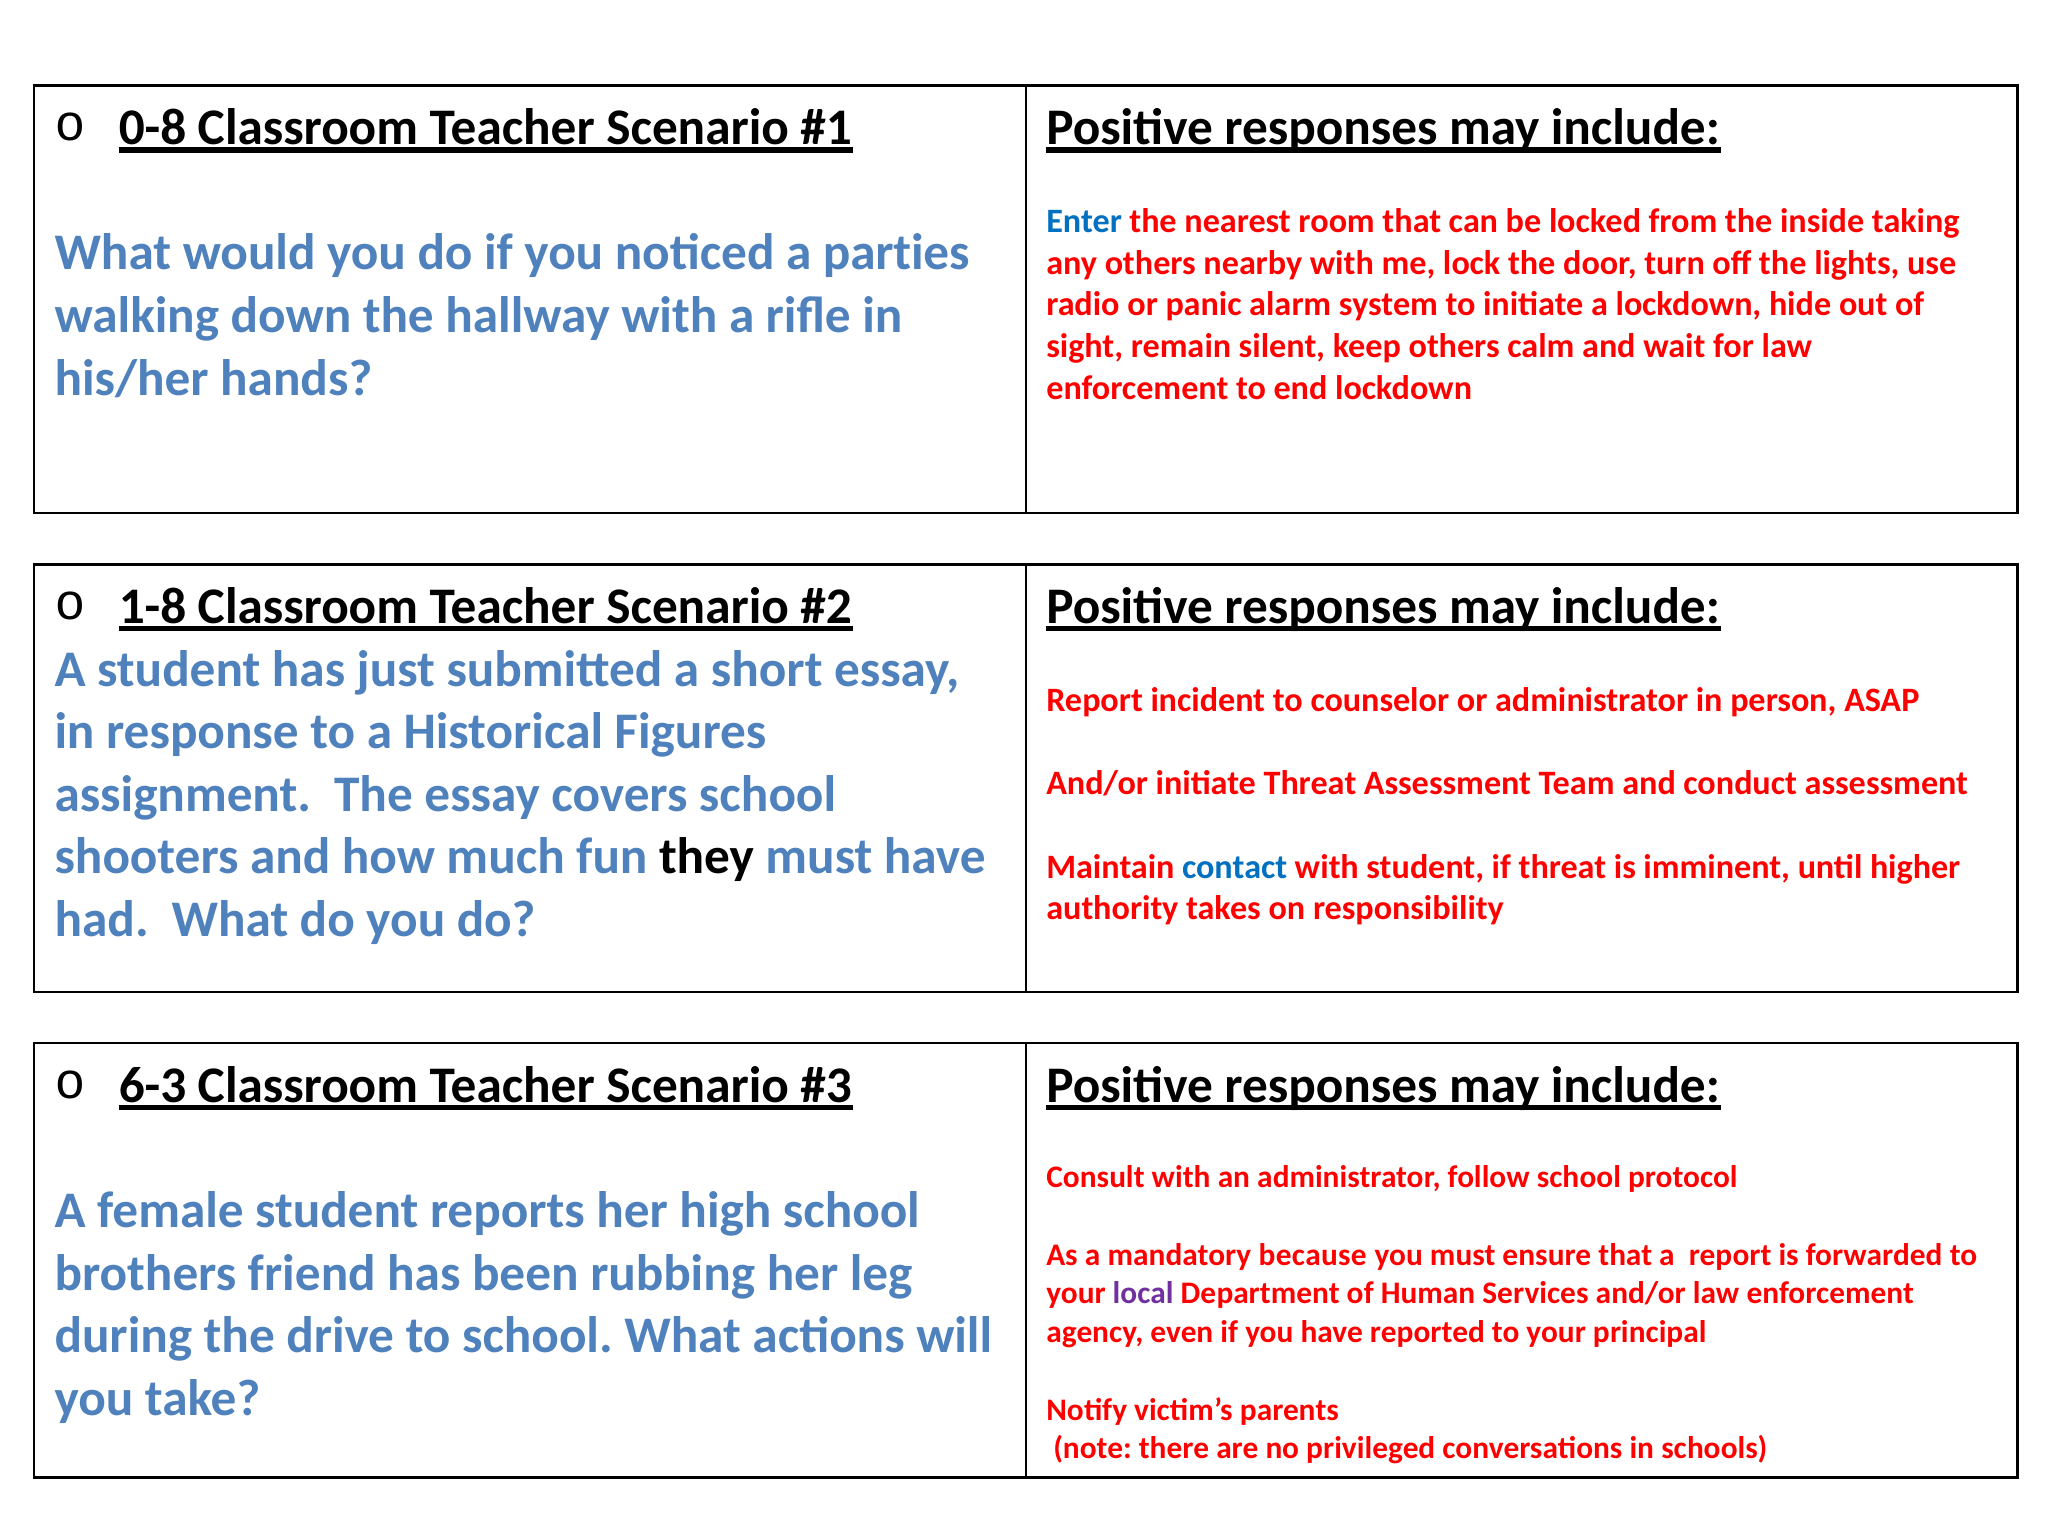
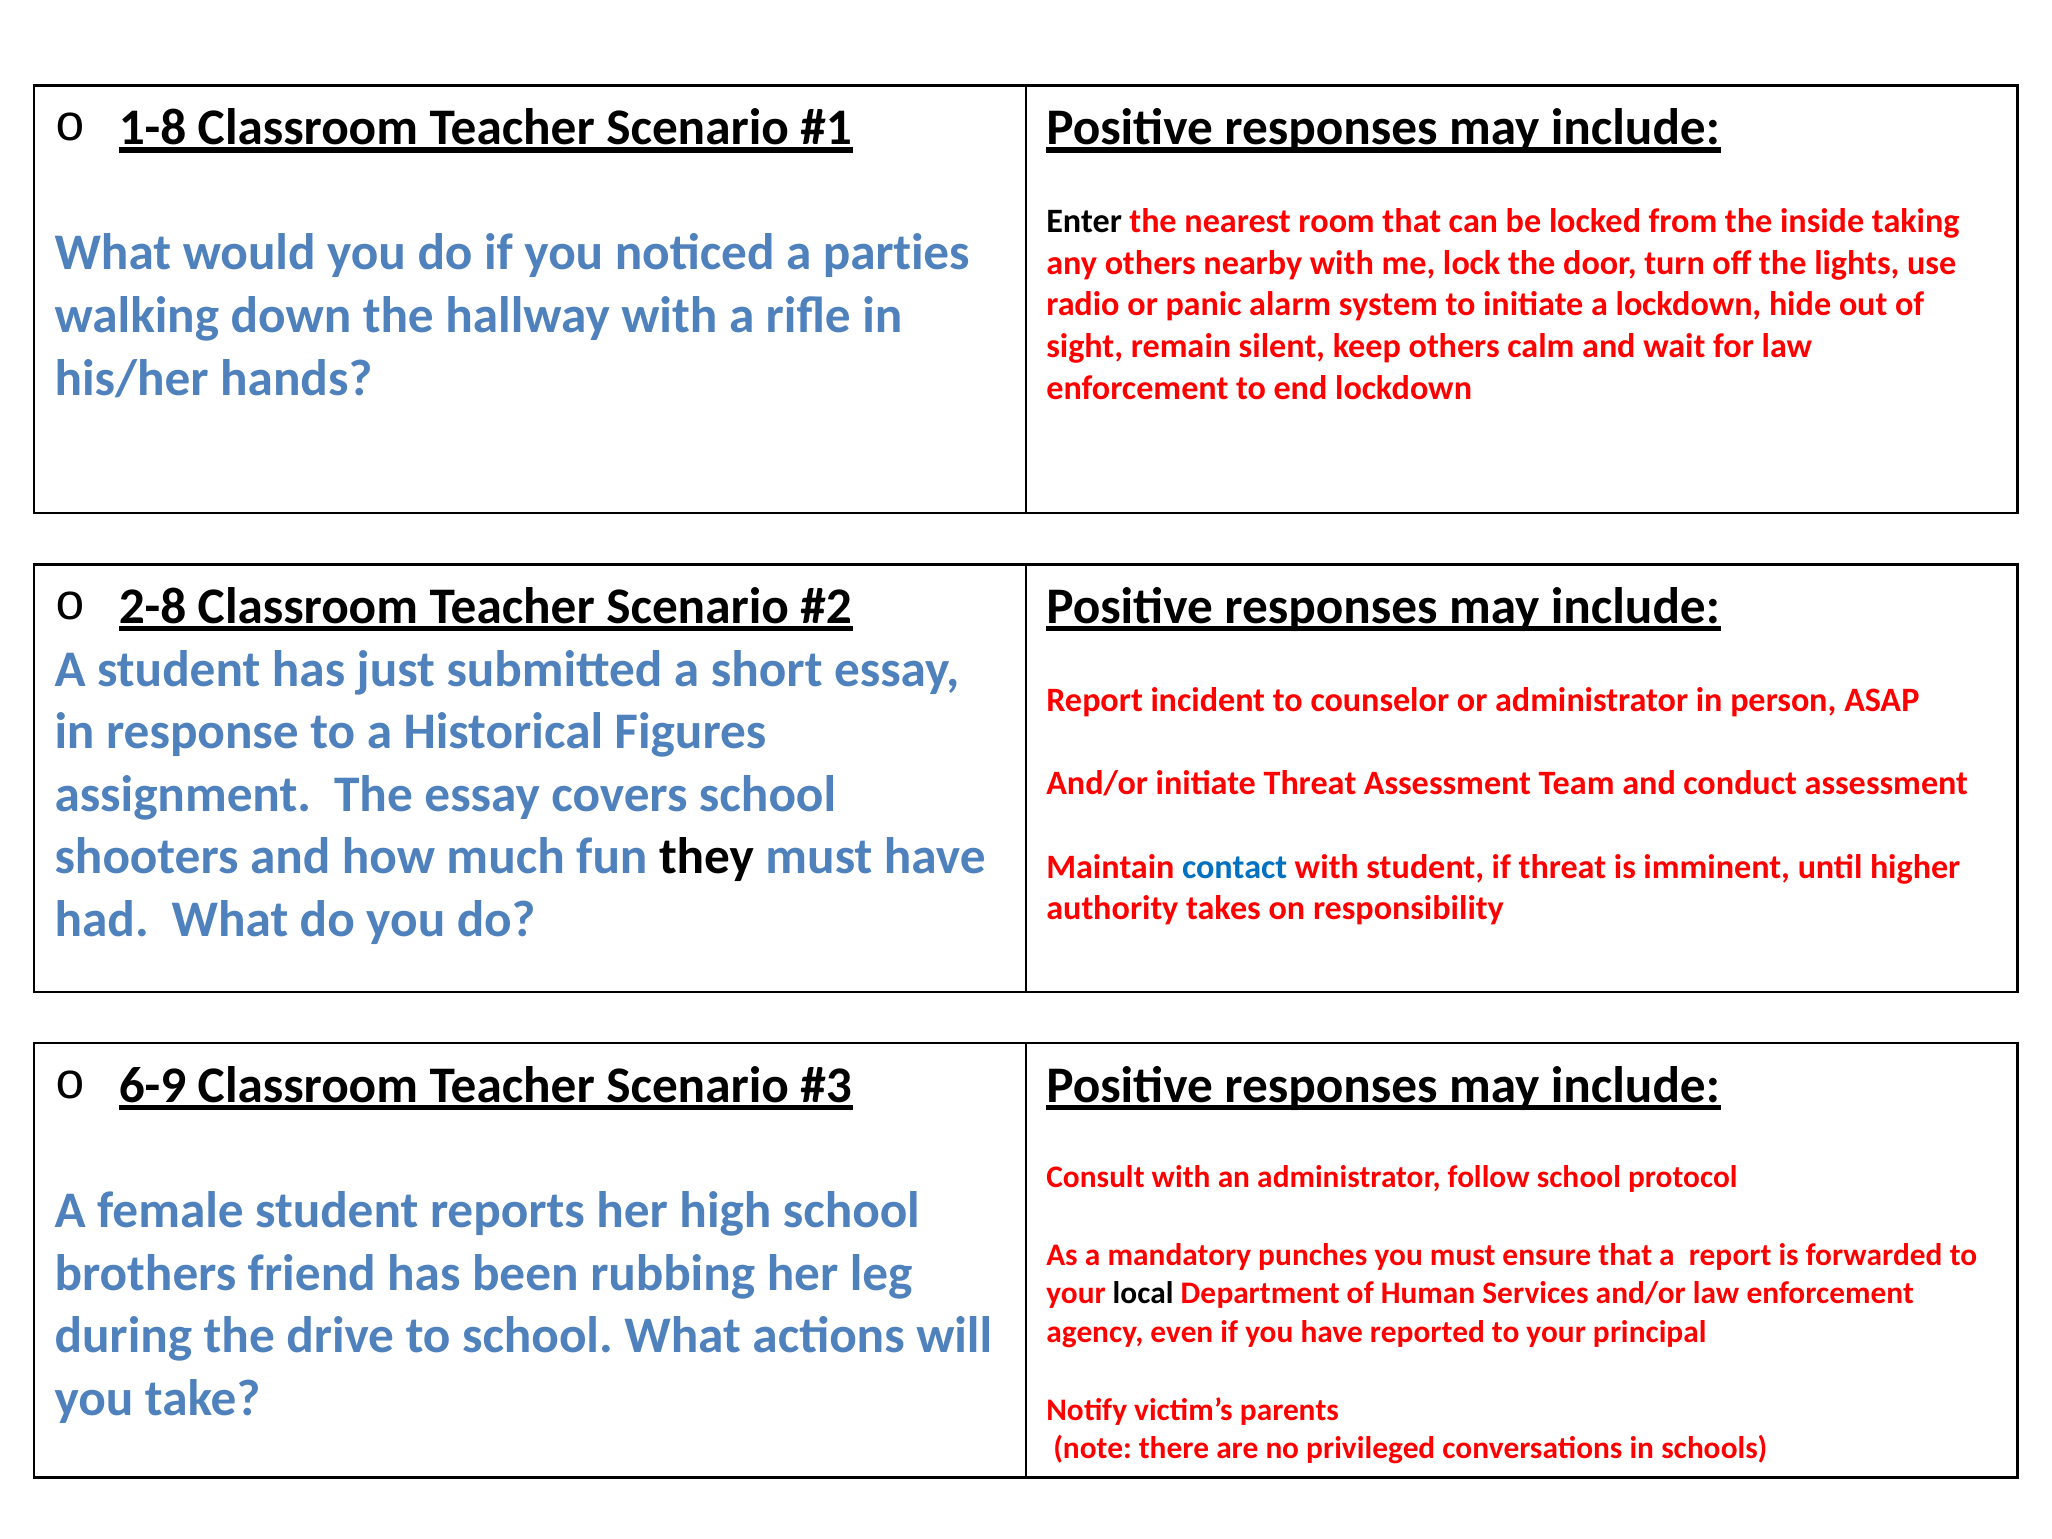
0-8: 0-8 -> 1-8 (153, 128)
Enter colour: blue -> black (1084, 221)
1-8: 1-8 -> 2-8 (153, 607)
6-3: 6-3 -> 6-9 (153, 1085)
because: because -> punches (1313, 1255)
local colour: purple -> black (1143, 1294)
